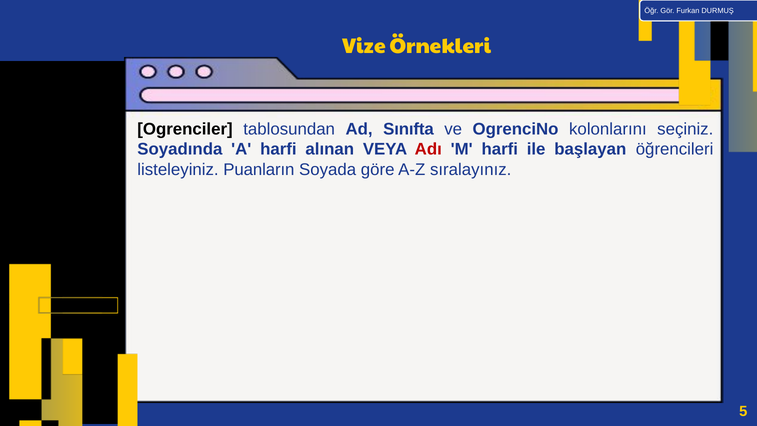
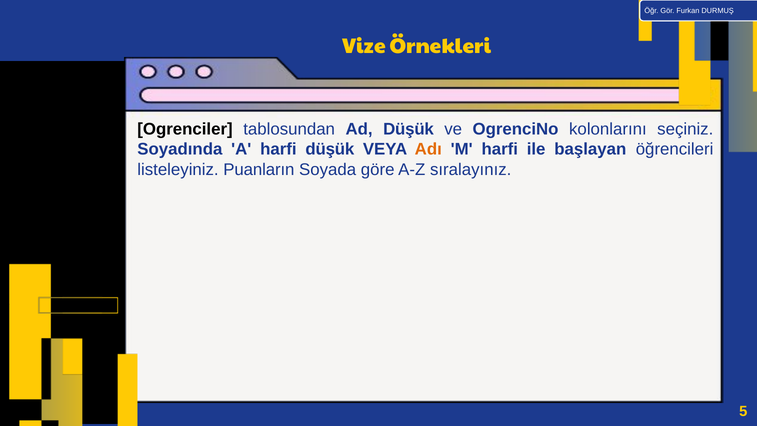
Ad Sınıfta: Sınıfta -> Düşük (408, 129)
harfi alınan: alınan -> düşük (330, 149)
Adı colour: red -> orange (428, 149)
